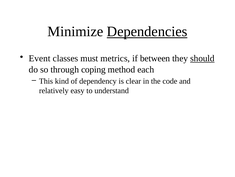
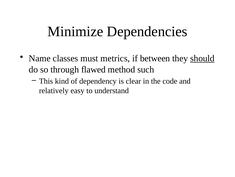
Dependencies underline: present -> none (147, 31)
Event: Event -> Name (40, 58)
coping: coping -> flawed (93, 69)
each: each -> such (146, 69)
